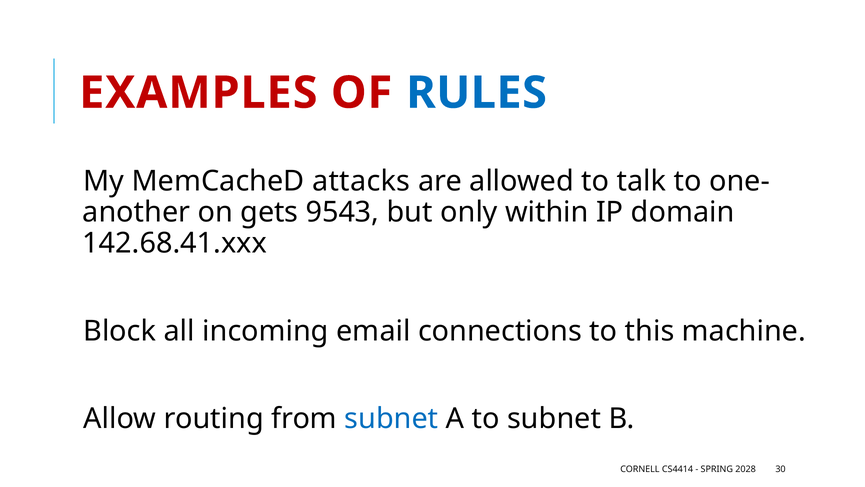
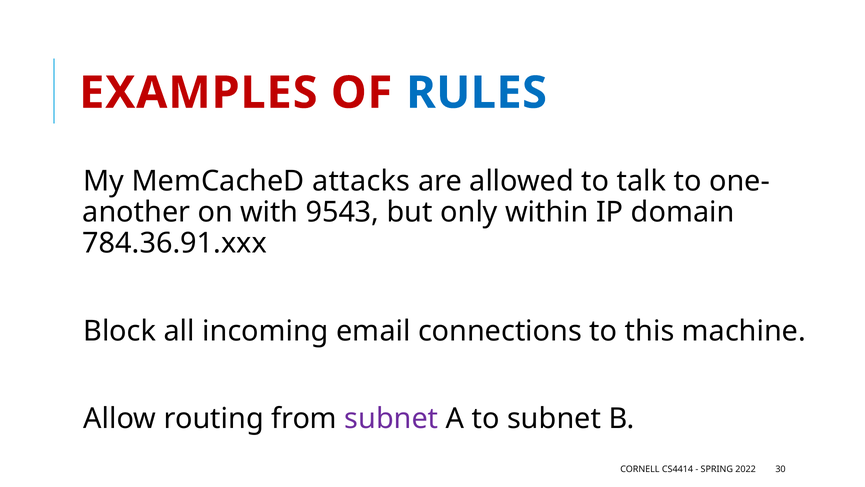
gets: gets -> with (269, 212)
142.68.41.xxx: 142.68.41.xxx -> 784.36.91.xxx (175, 243)
subnet colour: blue -> purple (391, 418)
2028: 2028 -> 2022 (746, 469)
